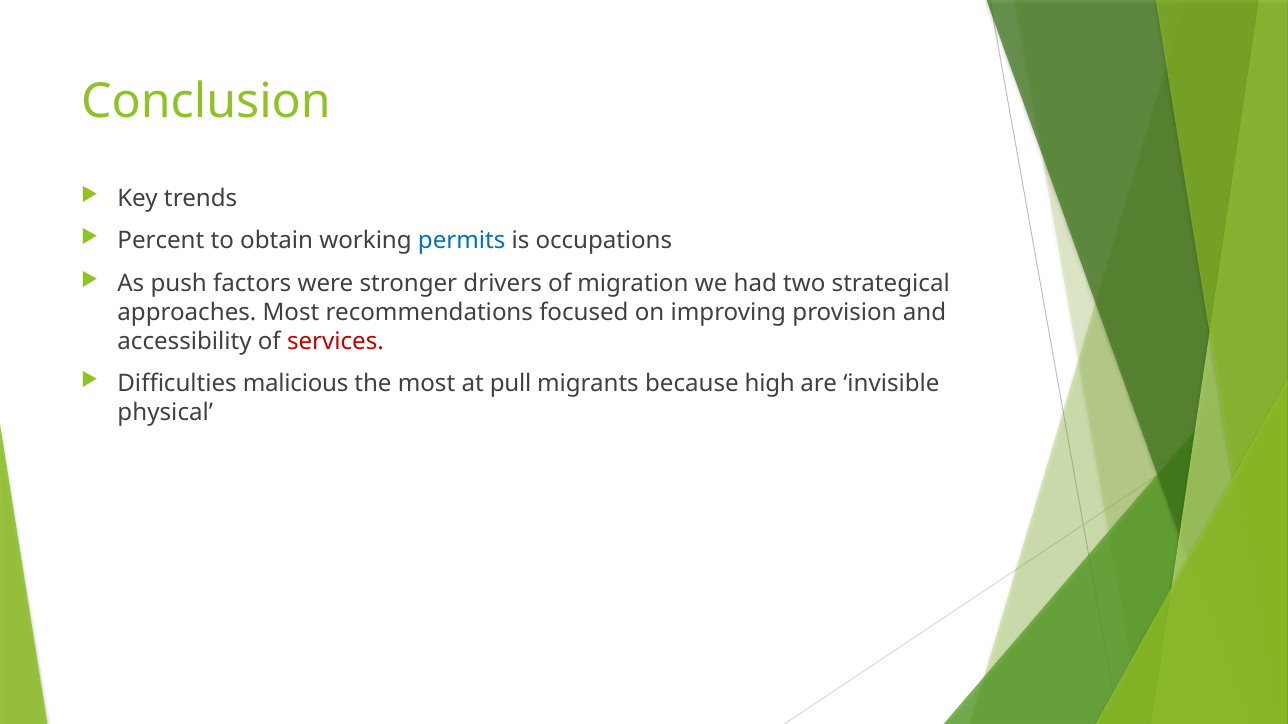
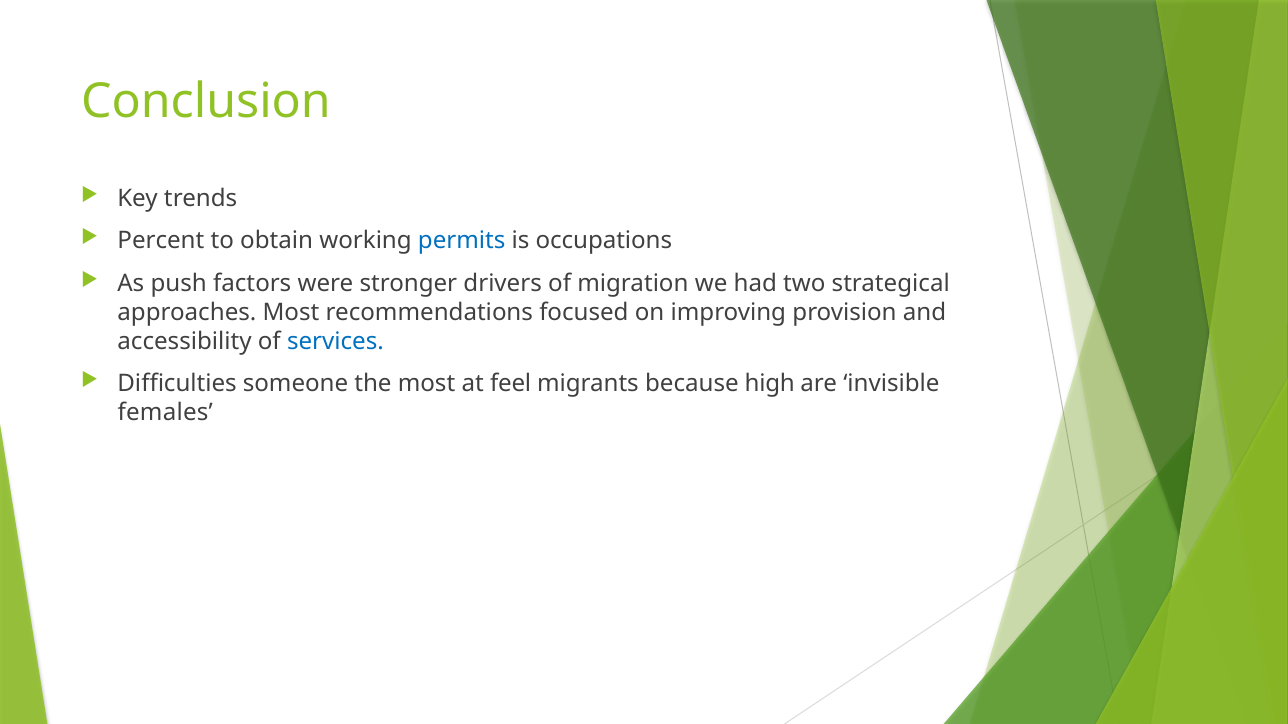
services colour: red -> blue (335, 341)
malicious: malicious -> someone (296, 384)
pull: pull -> feel (511, 384)
physical: physical -> females (165, 413)
